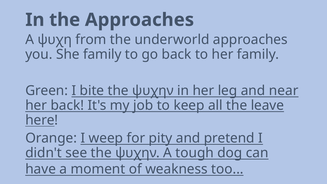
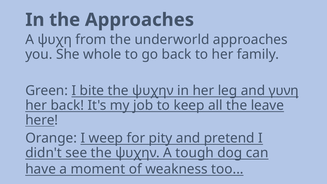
She family: family -> whole (102, 54)
near: near -> γυνη (284, 91)
